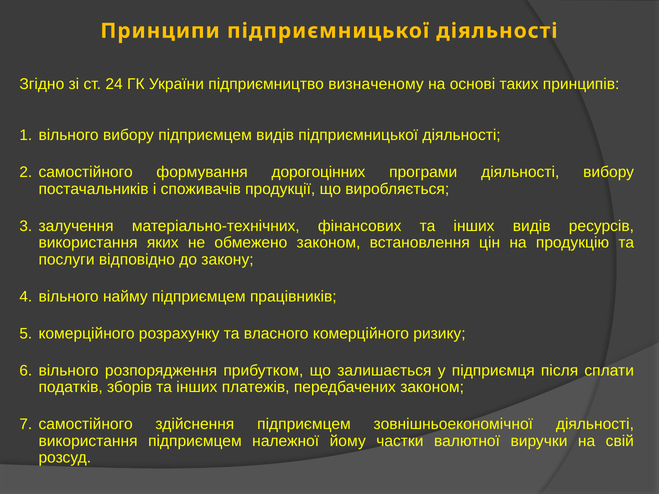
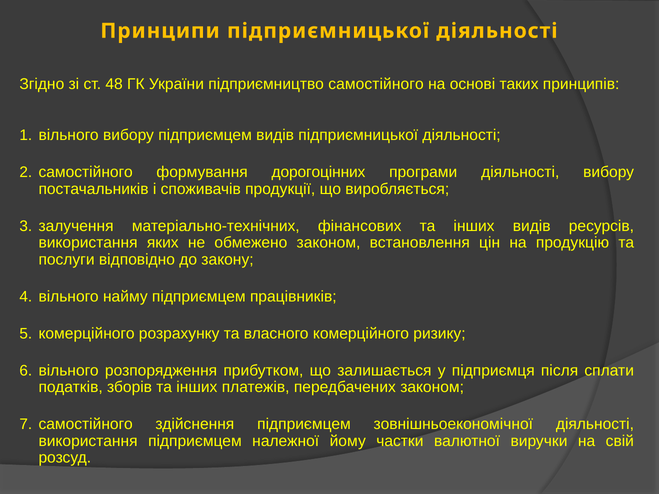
24: 24 -> 48 (114, 84)
підприємництво визначеному: визначеному -> самостійного (376, 84)
